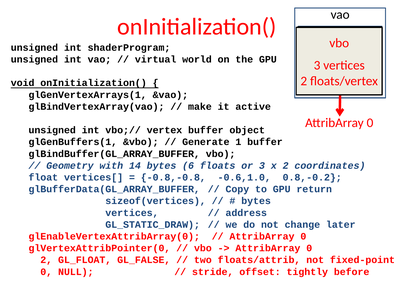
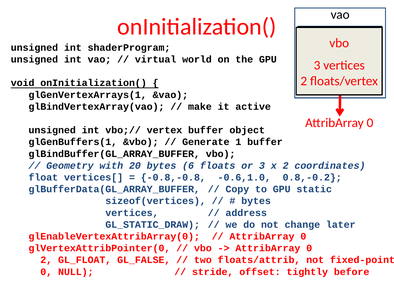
14: 14 -> 20 (135, 166)
return: return -> static (314, 190)
